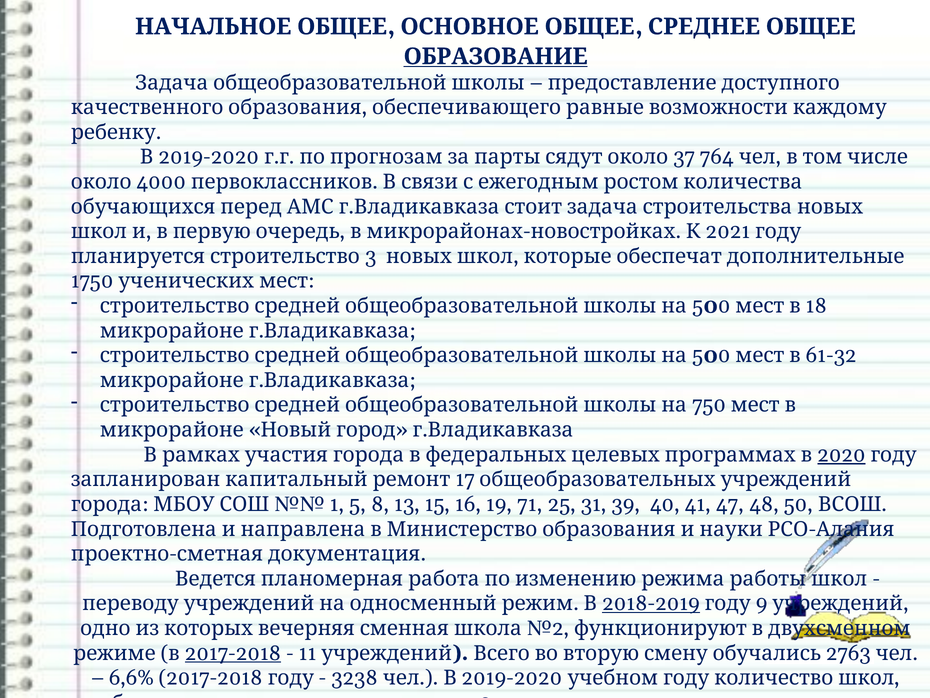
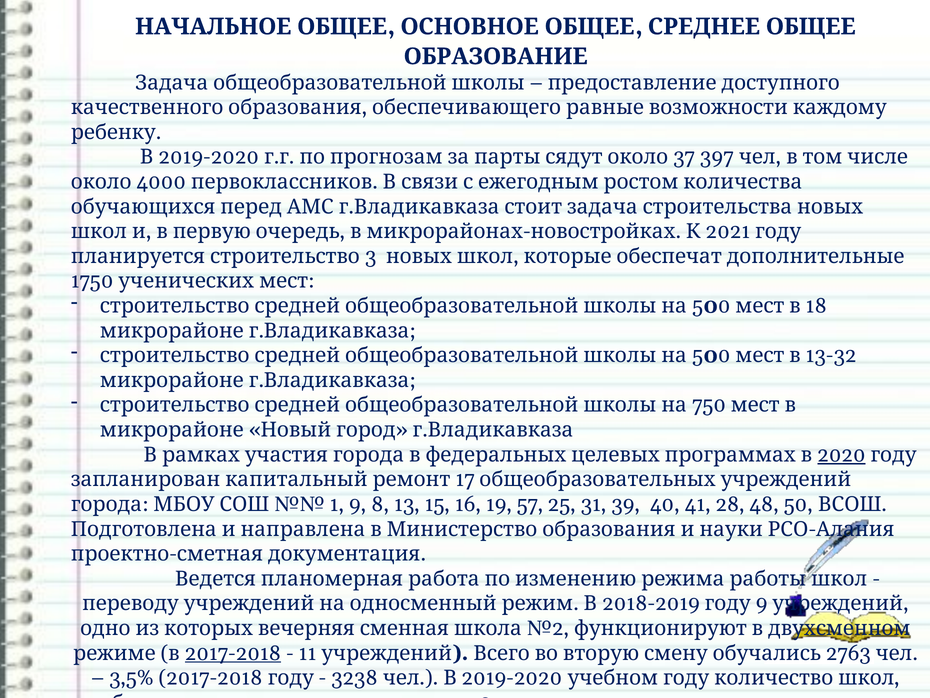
ОБРАЗОВАНИЕ underline: present -> none (496, 56)
764: 764 -> 397 (717, 157)
61-32: 61-32 -> 13-32 (831, 355)
1 5: 5 -> 9 (358, 504)
71: 71 -> 57 (530, 504)
47: 47 -> 28 (730, 504)
2018-2019 underline: present -> none (651, 603)
6,6%: 6,6% -> 3,5% (131, 678)
